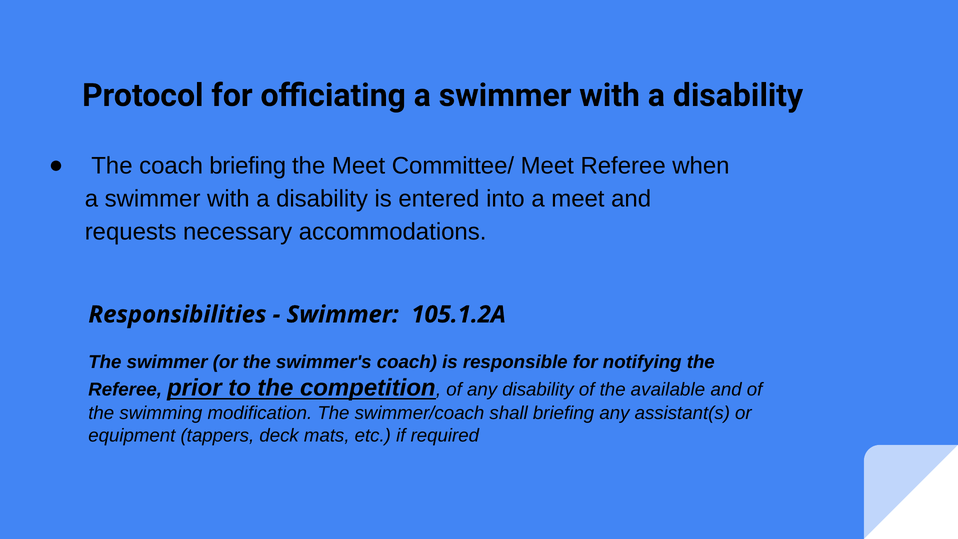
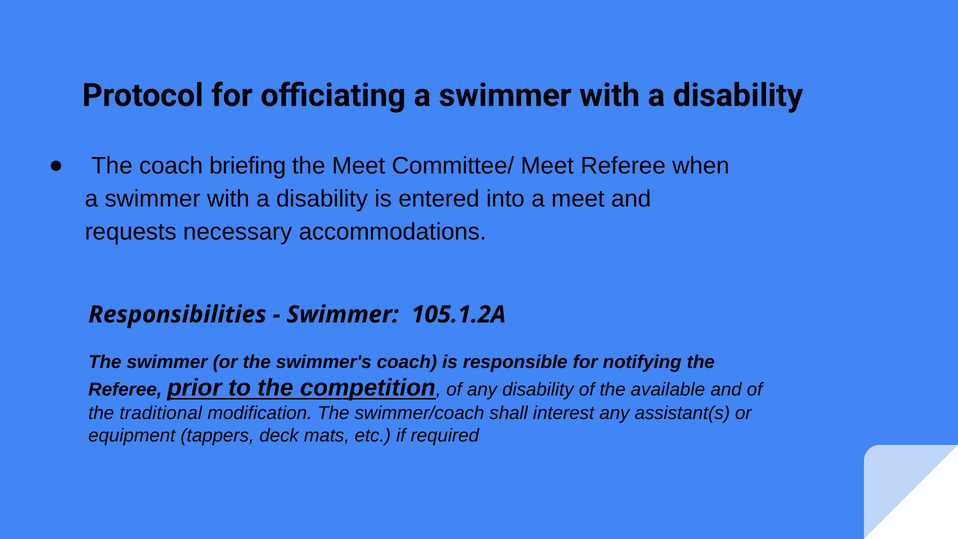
swimming: swimming -> traditional (161, 413)
shall briefing: briefing -> interest (564, 413)
